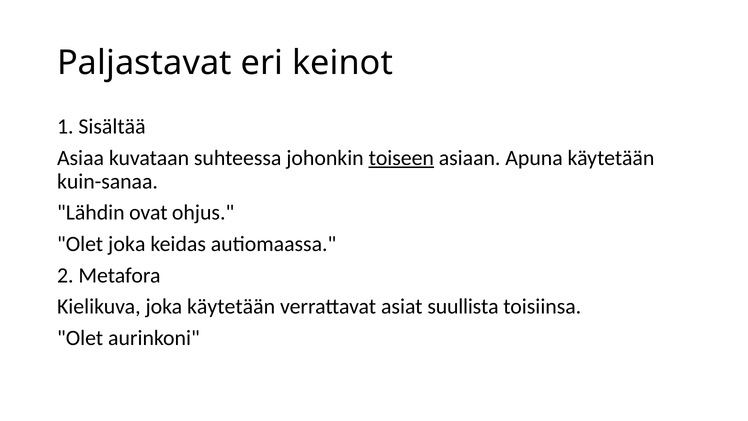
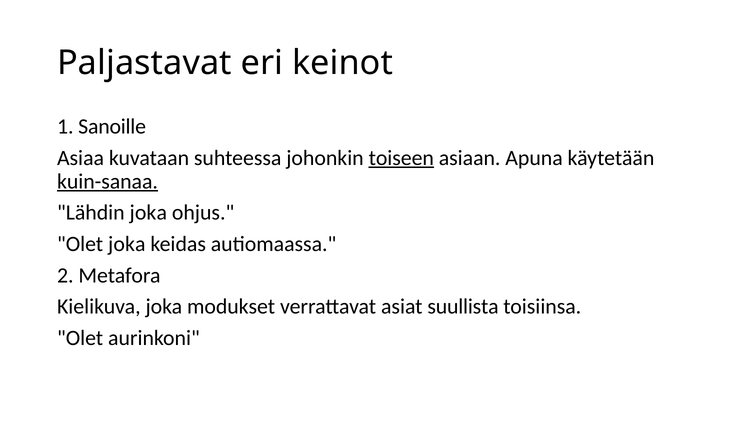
Sisältää: Sisältää -> Sanoille (112, 126)
kuin-sanaa underline: none -> present (107, 181)
Lähdin ovat: ovat -> joka (148, 213)
joka käytetään: käytetään -> modukset (231, 307)
